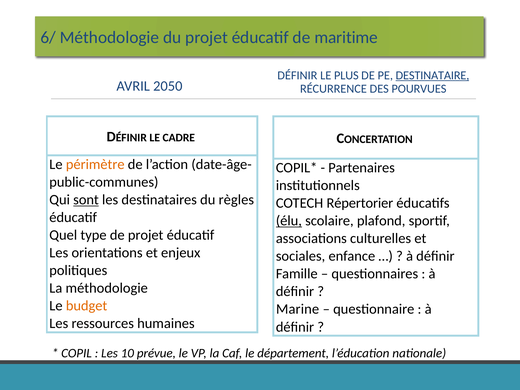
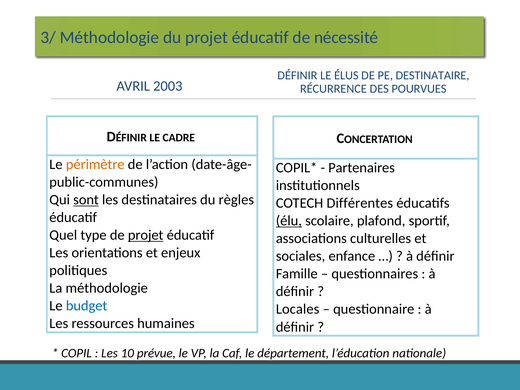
6/: 6/ -> 3/ (48, 38)
maritime: maritime -> nécessité (346, 38)
PLUS: PLUS -> ÉLUS (346, 75)
DESTINATAIRE underline: present -> none (432, 75)
2050: 2050 -> 2003 (168, 86)
Répertorier: Répertorier -> Différentes (360, 203)
projet underline: none -> present (146, 235)
budget colour: orange -> blue (87, 306)
Marine: Marine -> Locales (298, 309)
